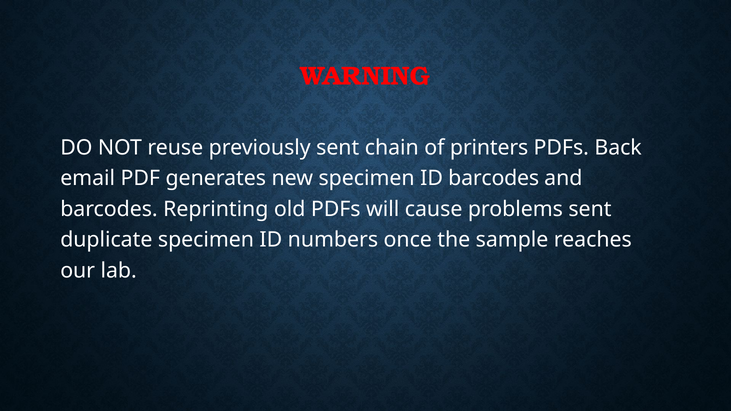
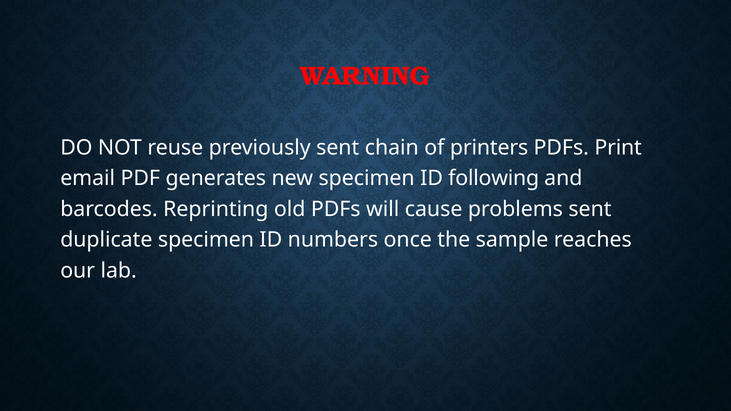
Back: Back -> Print (618, 148)
ID barcodes: barcodes -> following (494, 179)
